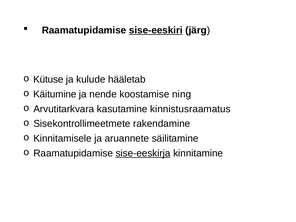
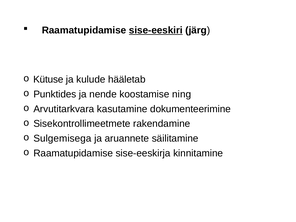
Käitumine: Käitumine -> Punktides (55, 94)
kinnistusraamatus: kinnistusraamatus -> dokumenteerimine (190, 109)
Kinnitamisele: Kinnitamisele -> Sulgemisega (62, 138)
sise-eeskirja underline: present -> none (143, 153)
